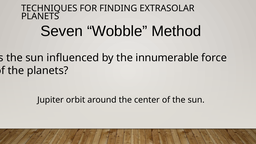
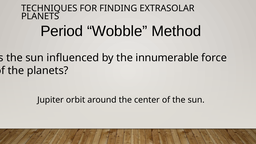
Seven: Seven -> Period (62, 31)
